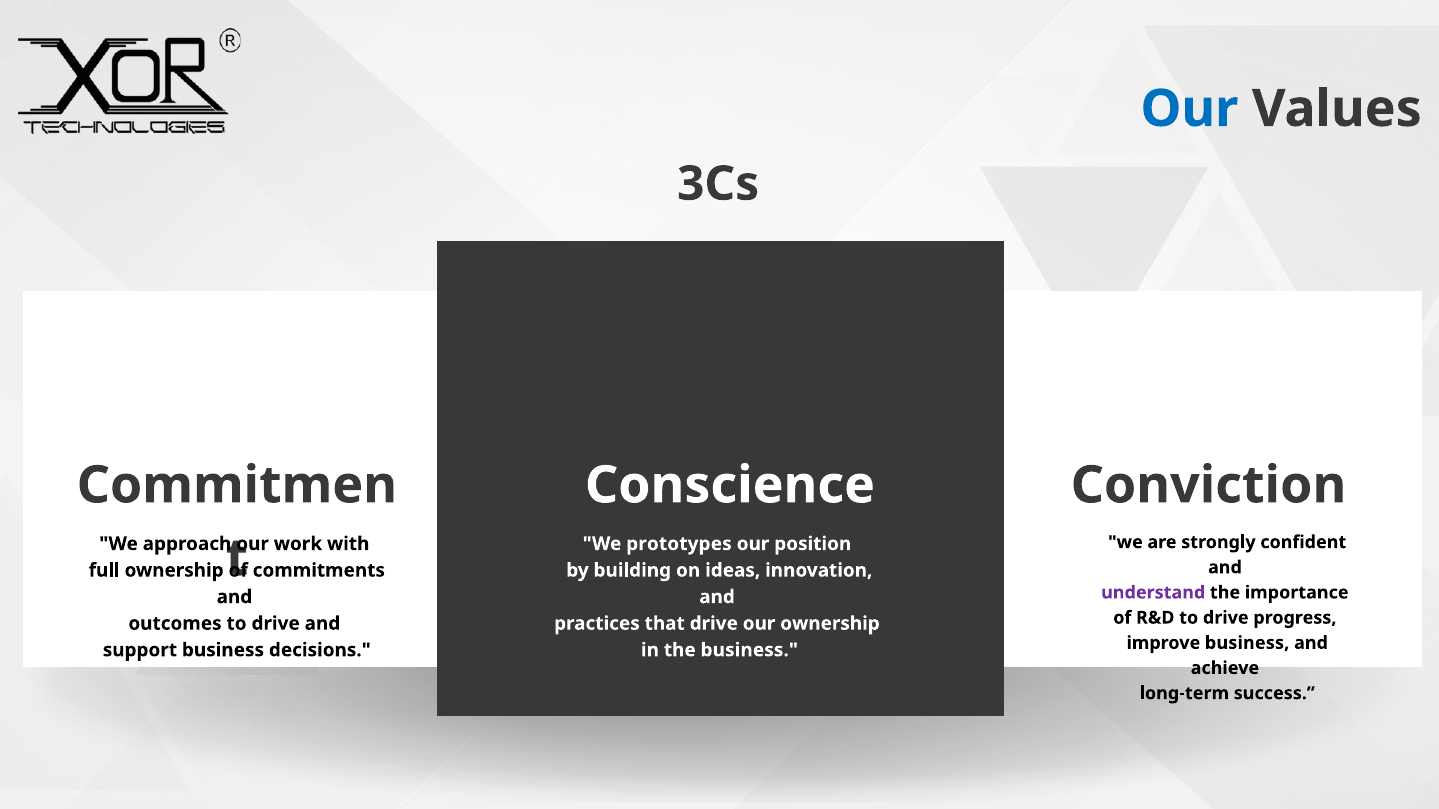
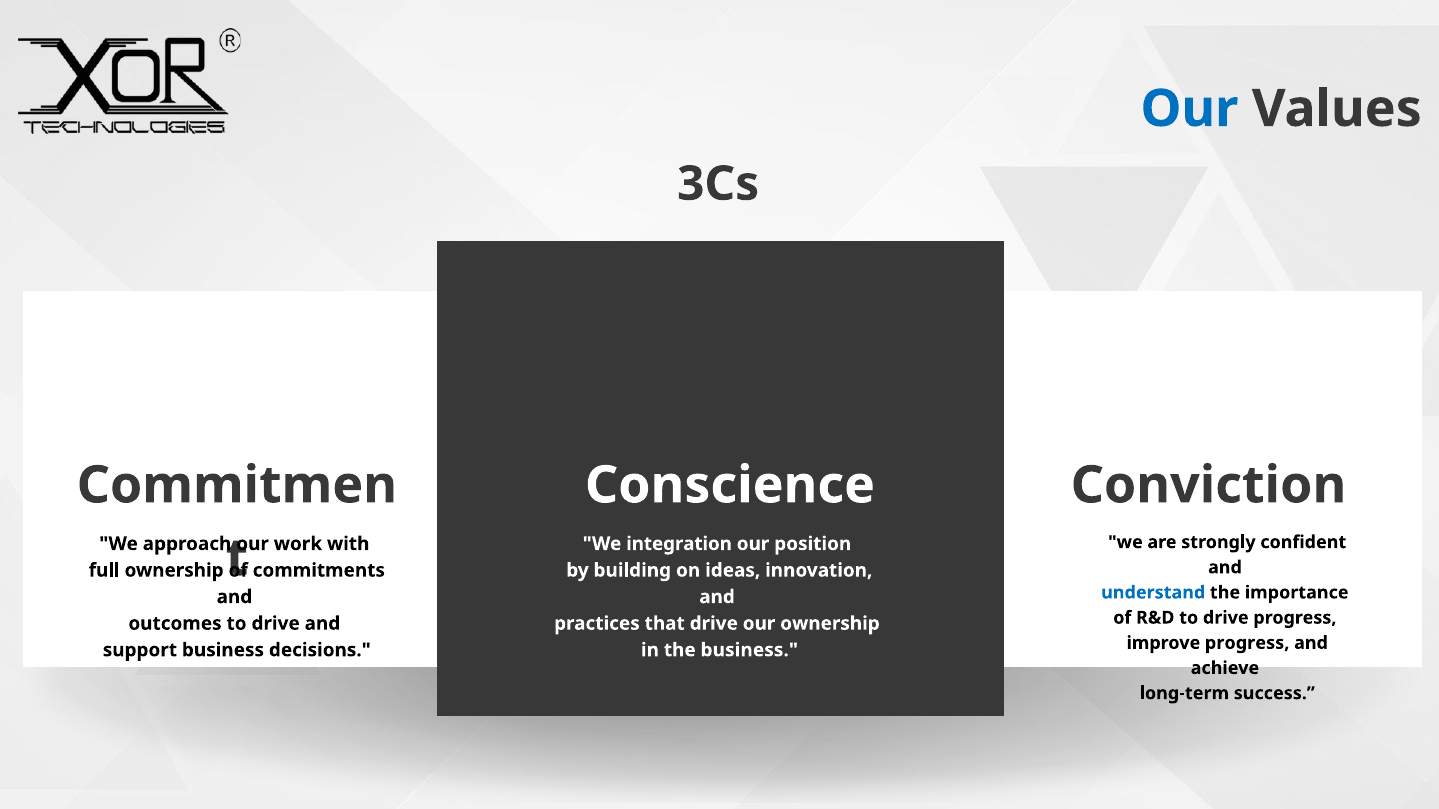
prototypes: prototypes -> integration (679, 544)
understand colour: purple -> blue (1153, 593)
improve business: business -> progress (1247, 643)
